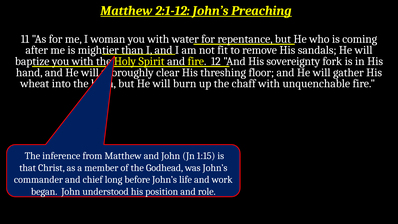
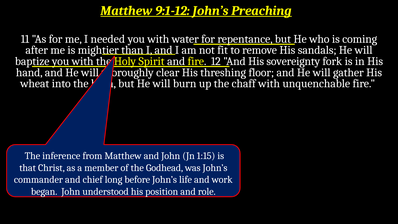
2:1-12: 2:1-12 -> 9:1-12 (173, 11)
woman: woman -> needed (108, 39)
